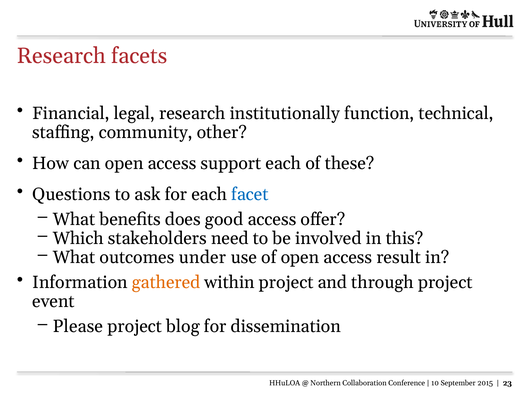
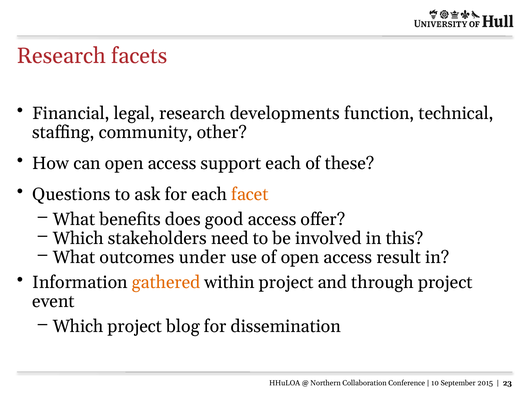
institutionally: institutionally -> developments (285, 113)
facet colour: blue -> orange (250, 194)
Please: Please -> Which (78, 326)
